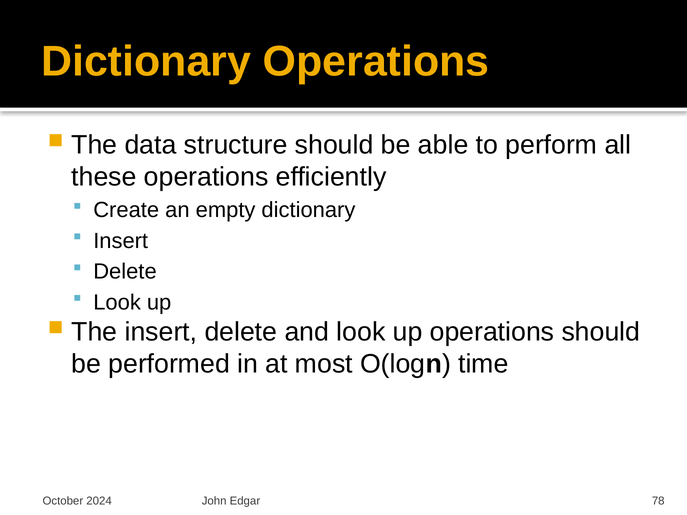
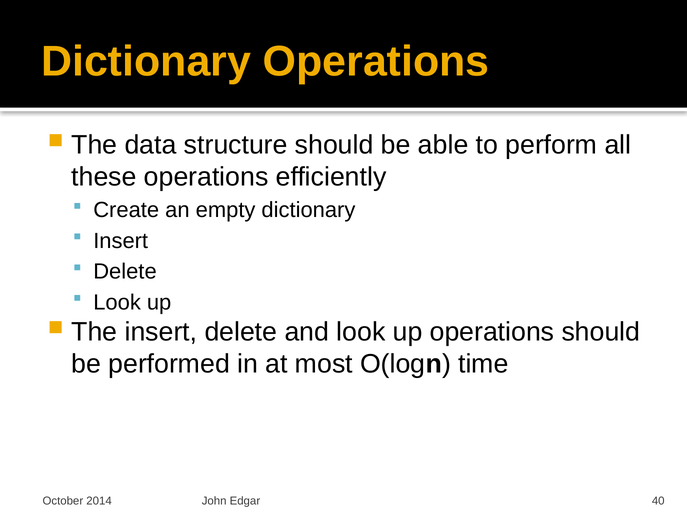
2024: 2024 -> 2014 (99, 501)
78: 78 -> 40 (658, 501)
